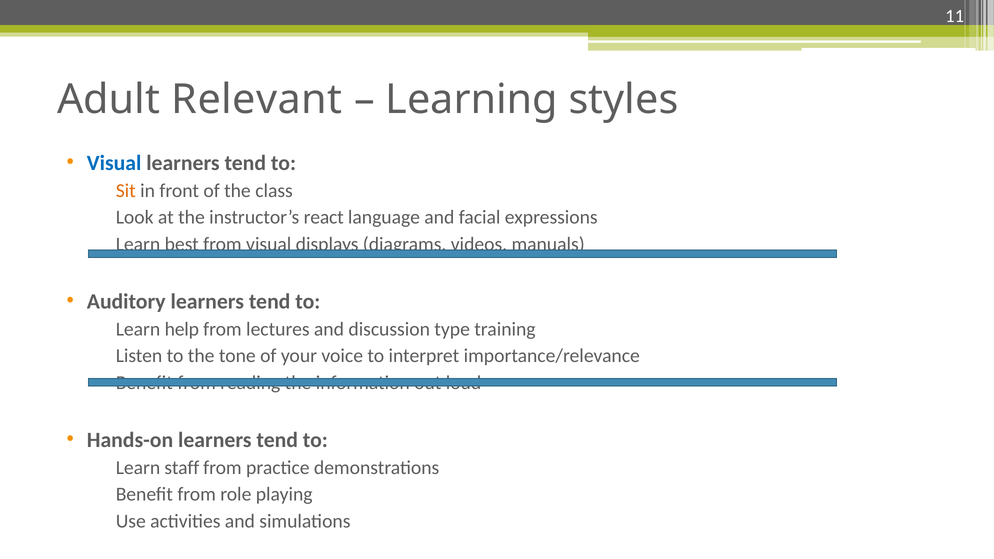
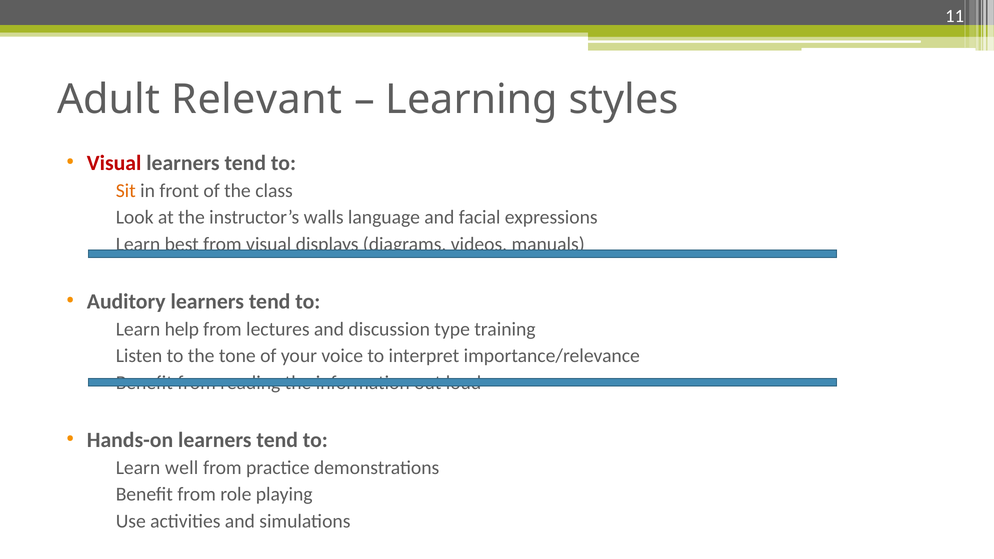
Visual colour: blue -> red (114, 163)
react: react -> walls (324, 218)
staff: staff -> well (182, 468)
